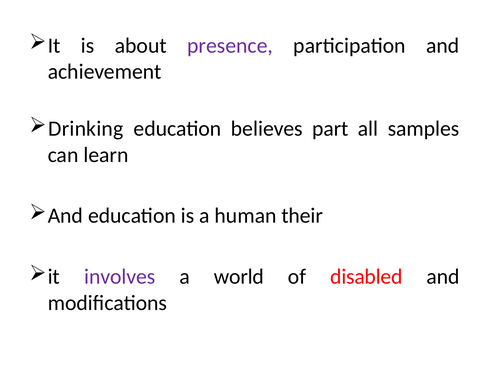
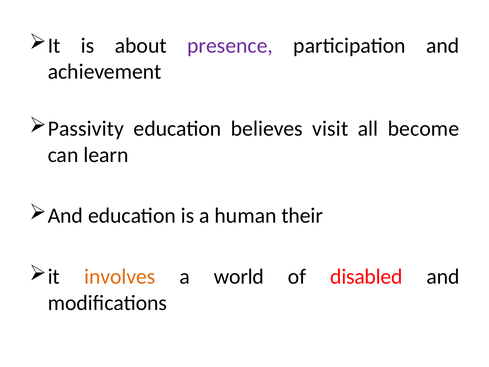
Drinking: Drinking -> Passivity (86, 129)
part: part -> visit (330, 129)
samples: samples -> become (423, 129)
involves colour: purple -> orange (120, 277)
